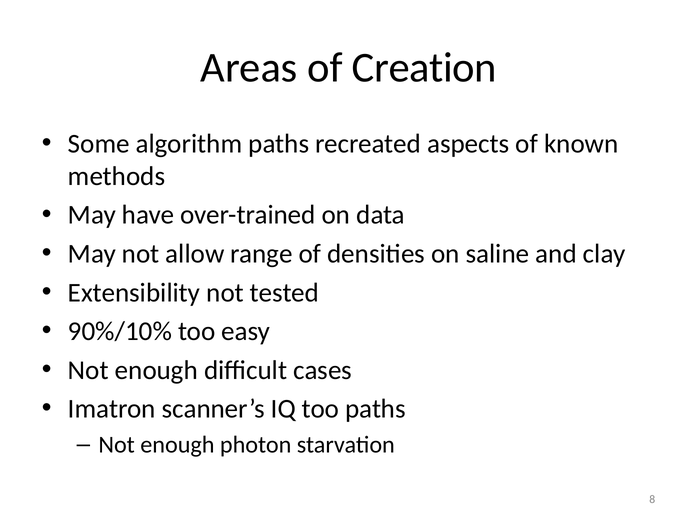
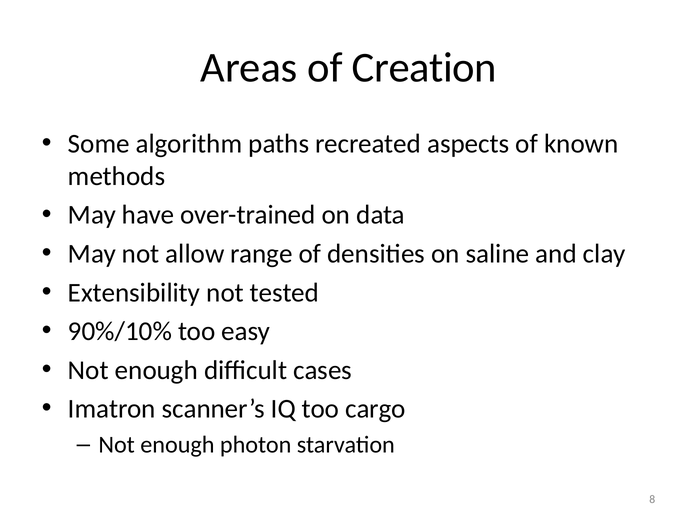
too paths: paths -> cargo (375, 409)
